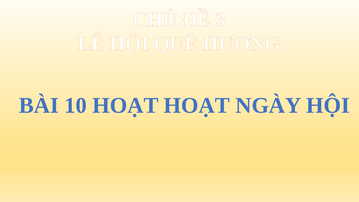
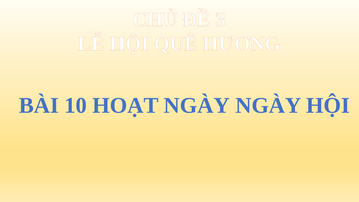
HOẠT HOẠT: HOẠT -> NGÀY (197, 105)
